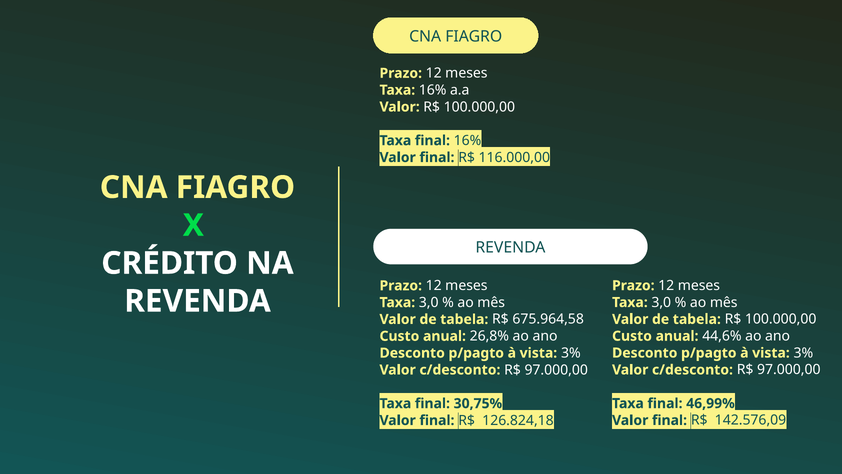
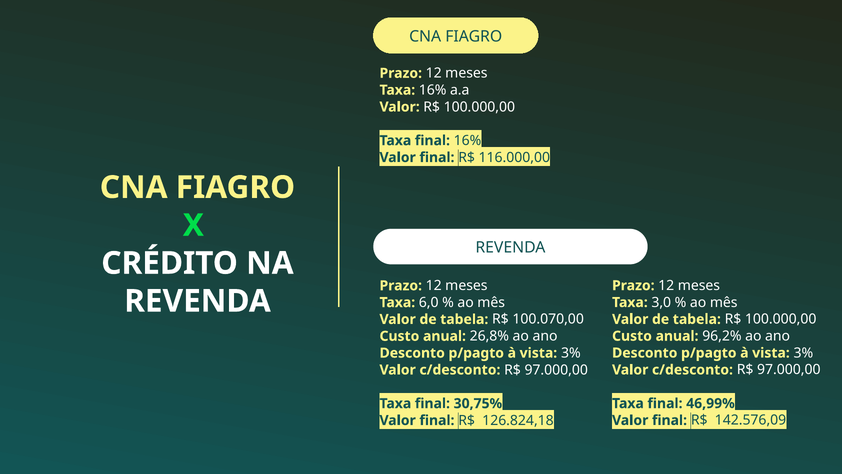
3,0: 3,0 -> 6,0 (429, 302)
675.964,58: 675.964,58 -> 100.070,00 (548, 319)
44,6%: 44,6% -> 96,2% (722, 336)
